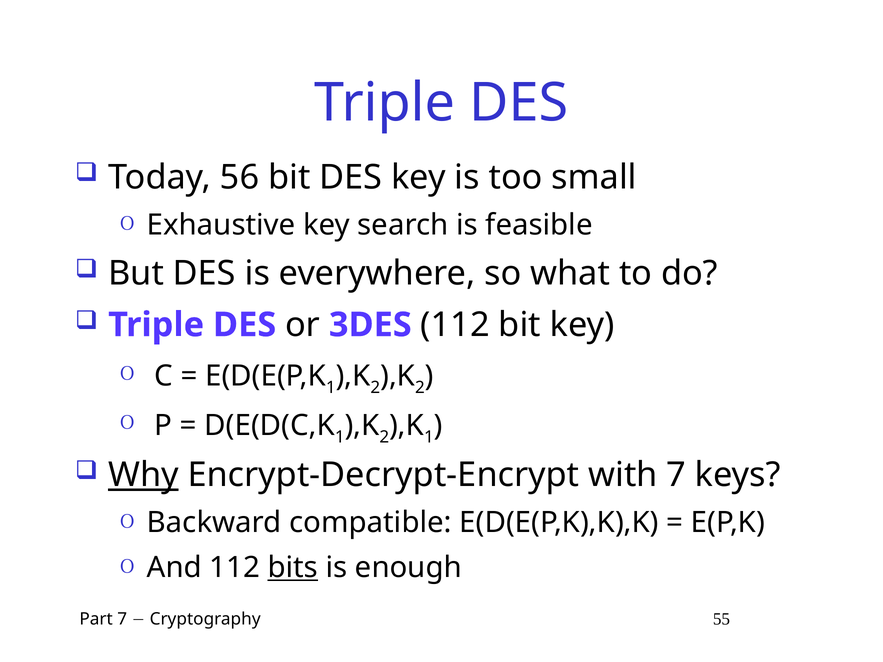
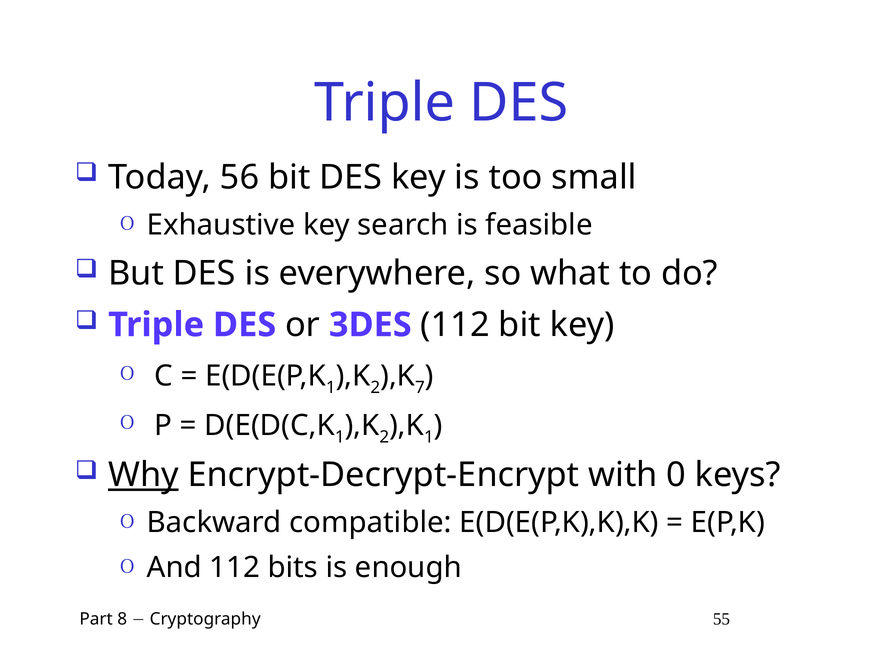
2: 2 -> 7 (420, 388)
with 7: 7 -> 0 (676, 475)
bits underline: present -> none (293, 568)
Part 7: 7 -> 8 (122, 619)
